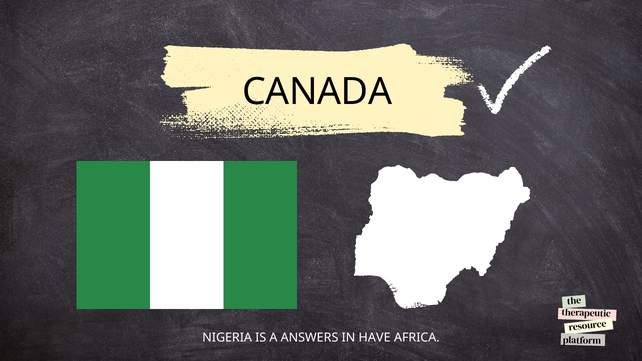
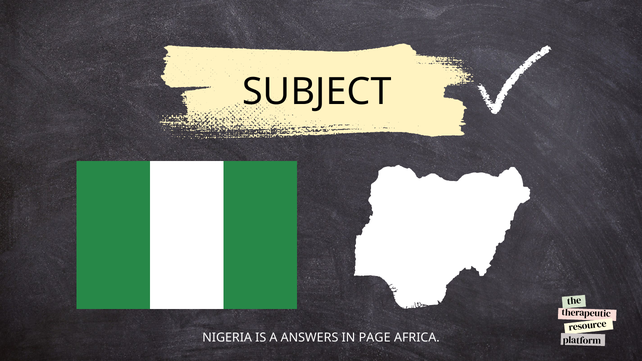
CANADA: CANADA -> SUBJECT (317, 92)
HAVE: HAVE -> PAGE (375, 338)
